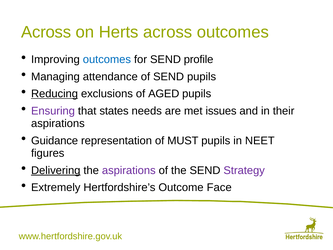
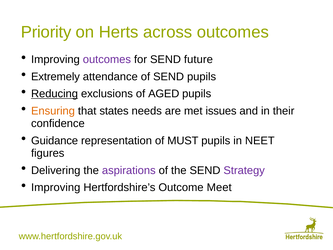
Across: Across -> Priority (46, 32)
outcomes colour: blue -> purple (107, 59)
profile: profile -> future (198, 59)
Managing: Managing -> Extremely (55, 77)
Ensuring colour: purple -> orange (53, 111)
aspirations: aspirations -> confidence (58, 123)
Delivering underline: present -> none (56, 170)
Extremely: Extremely -> Improving (56, 187)
Face: Face -> Meet (219, 187)
